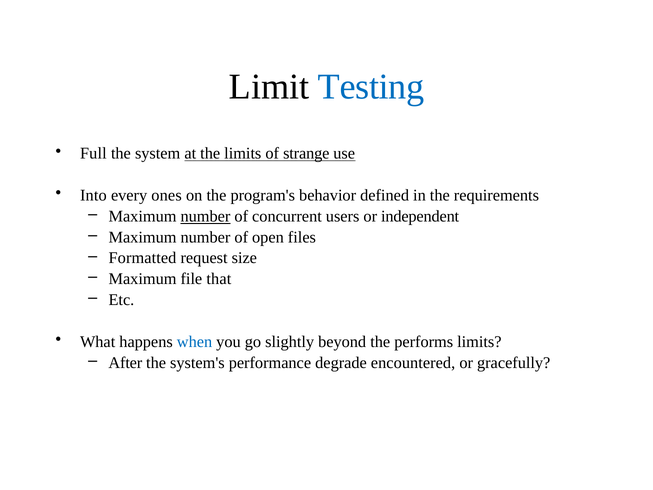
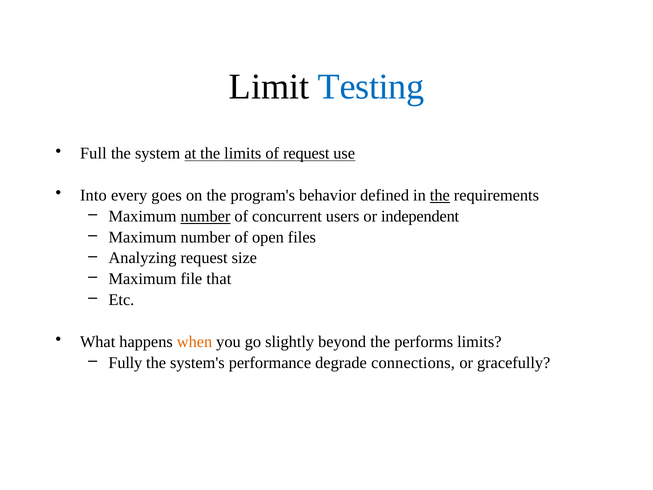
of strange: strange -> request (306, 153)
ones: ones -> goes (167, 195)
the underline: none -> present (440, 195)
Formatted: Formatted -> Analyzing (143, 258)
when colour: blue -> orange (195, 342)
After: After -> Fully (125, 362)
encountered: encountered -> connections (413, 362)
